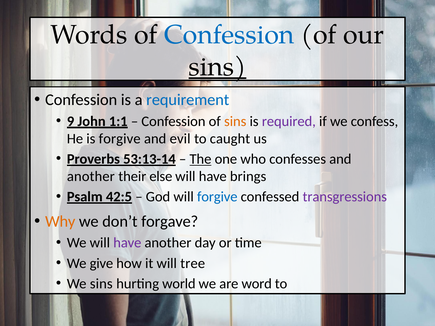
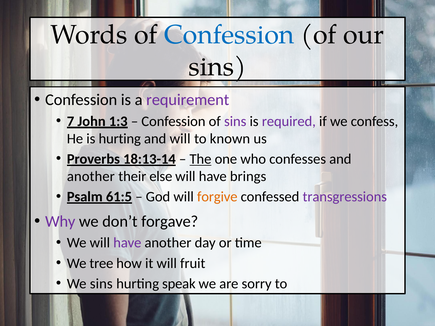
sins underline: present -> none (217, 67)
requirement colour: blue -> purple (188, 100)
9: 9 -> 7 (71, 121)
1:1: 1:1 -> 1:3 (118, 121)
sins colour: orange -> purple (235, 121)
is forgive: forgive -> hurting (120, 139)
and evil: evil -> will (180, 139)
caught: caught -> known (230, 139)
53:13-14: 53:13-14 -> 18:13-14 (149, 159)
42:5: 42:5 -> 61:5 (119, 197)
forgive colour: blue -> orange (217, 197)
Why colour: orange -> purple (60, 222)
give: give -> tree (101, 263)
tree: tree -> fruit (193, 263)
world: world -> speak (179, 284)
word: word -> sorry (257, 284)
